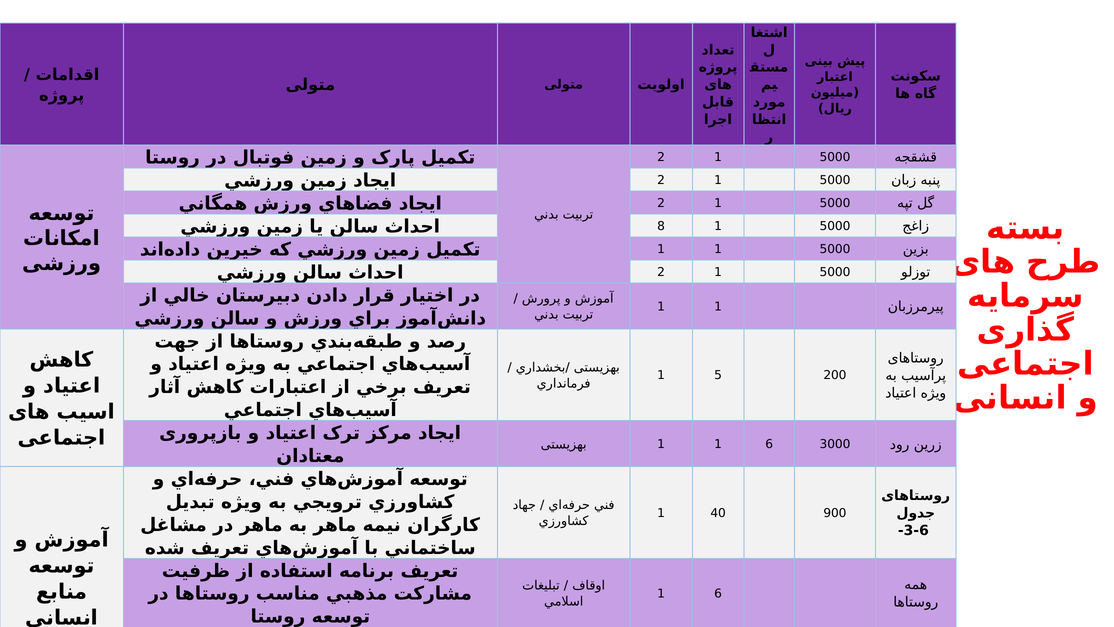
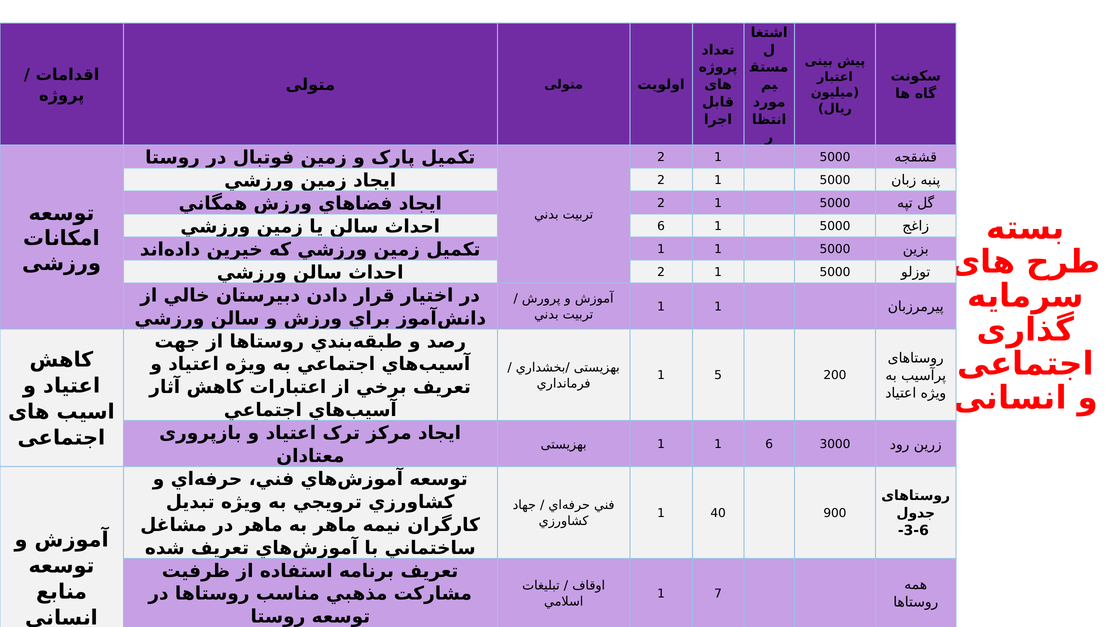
8: 8 -> 6 (661, 226)
6: 6 -> 7 (718, 593)
